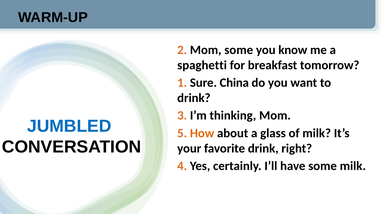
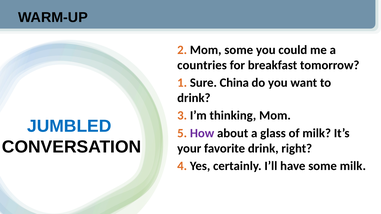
know: know -> could (293, 50)
spaghetti: spaghetti -> countries (202, 65)
How colour: orange -> purple (202, 133)
